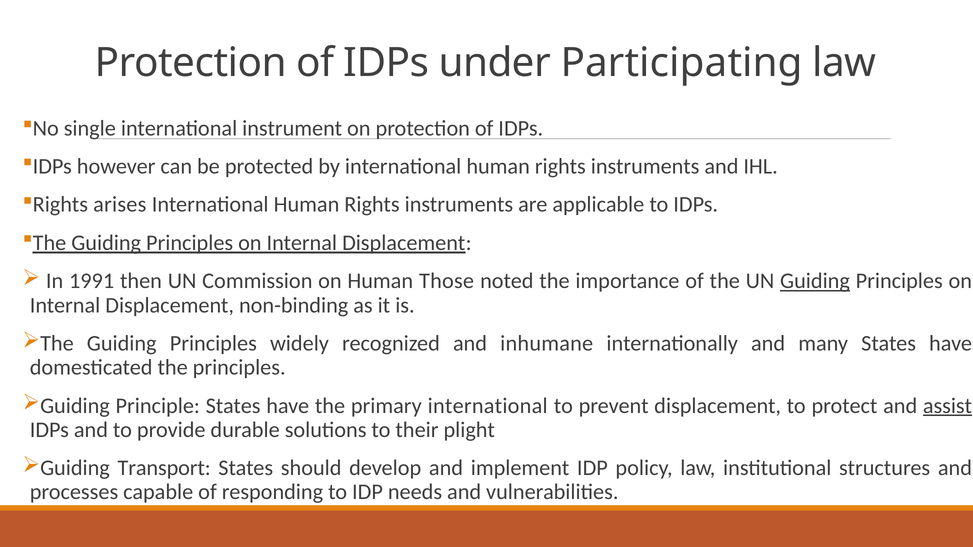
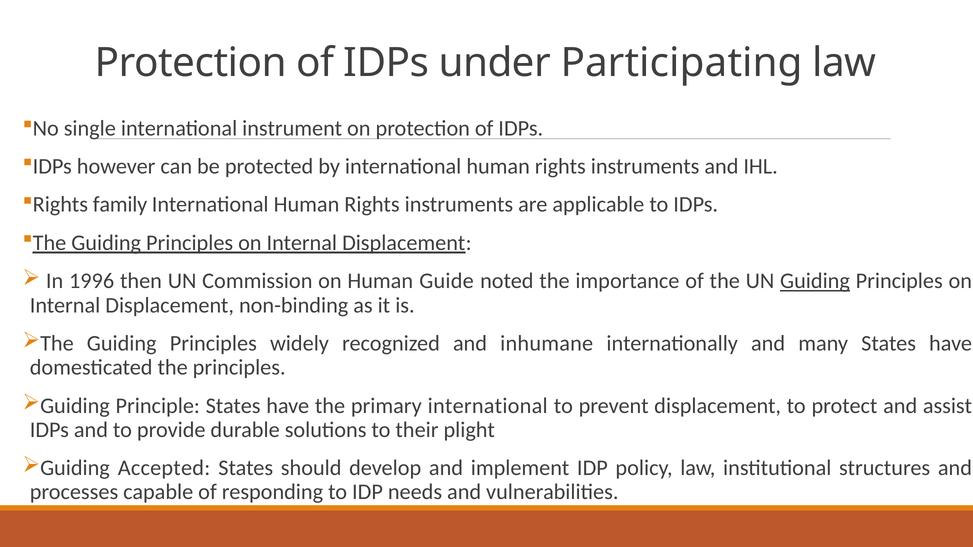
arises: arises -> family (120, 205)
1991: 1991 -> 1996 (92, 281)
Those: Those -> Guide (447, 281)
assist underline: present -> none (948, 406)
Transport: Transport -> Accepted (164, 468)
